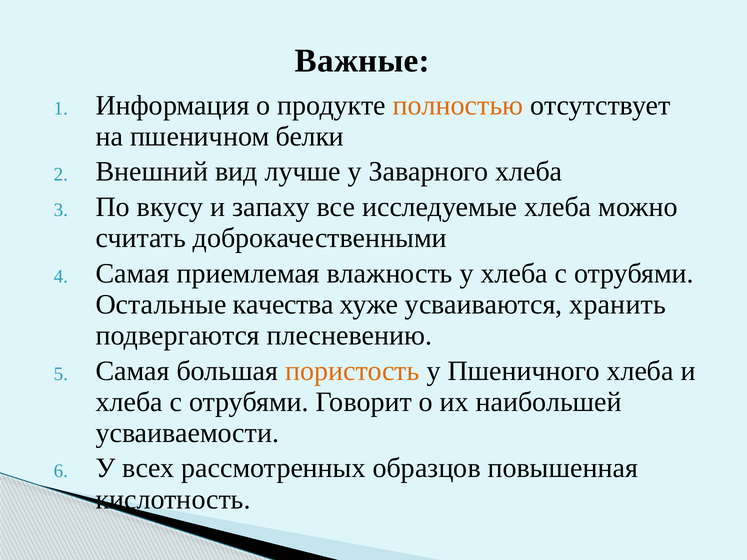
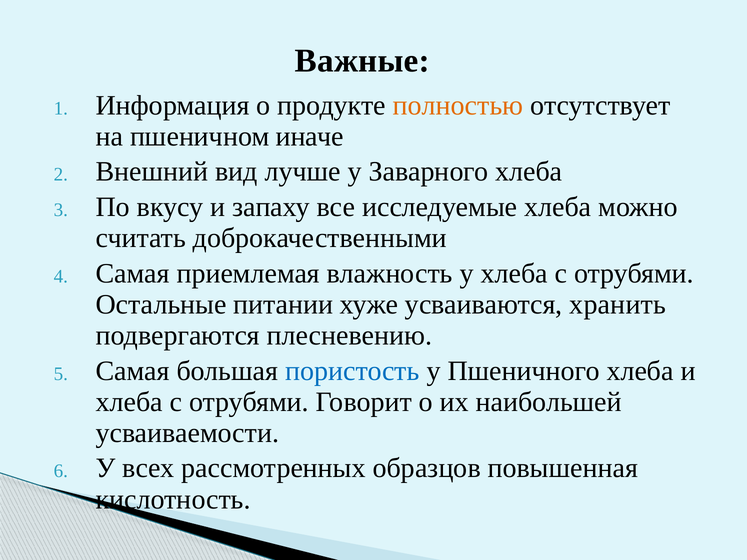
белки: белки -> иначе (310, 137)
качества: качества -> питании (283, 305)
пористость colour: orange -> blue (352, 371)
